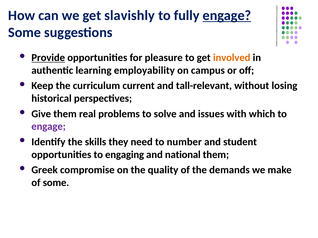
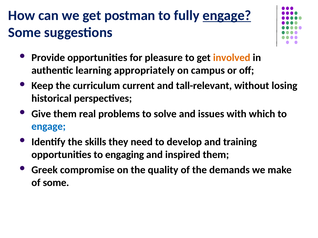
slavishly: slavishly -> postman (130, 16)
Provide underline: present -> none (48, 58)
employability: employability -> appropriately (144, 71)
engage colour: purple -> blue (49, 127)
number: number -> develop (184, 142)
student: student -> training (240, 142)
national: national -> inspired (183, 155)
